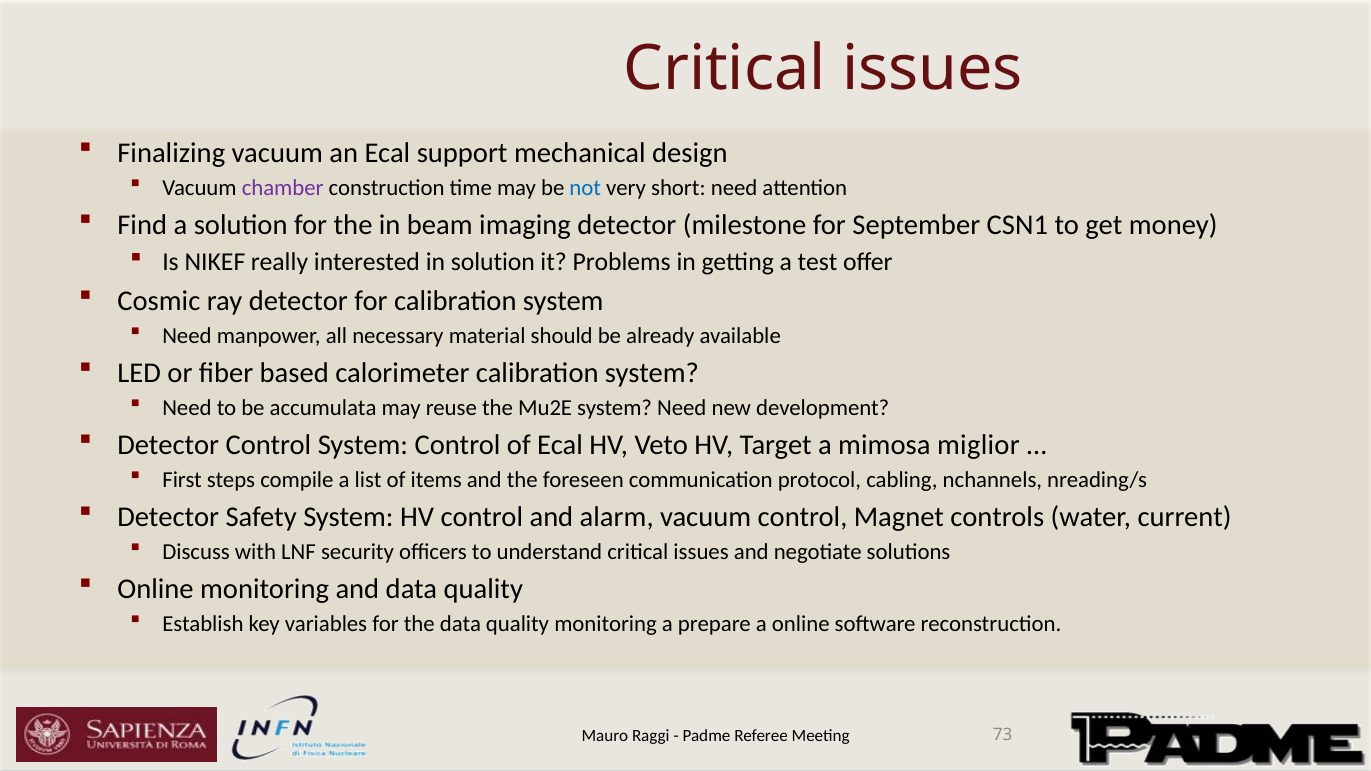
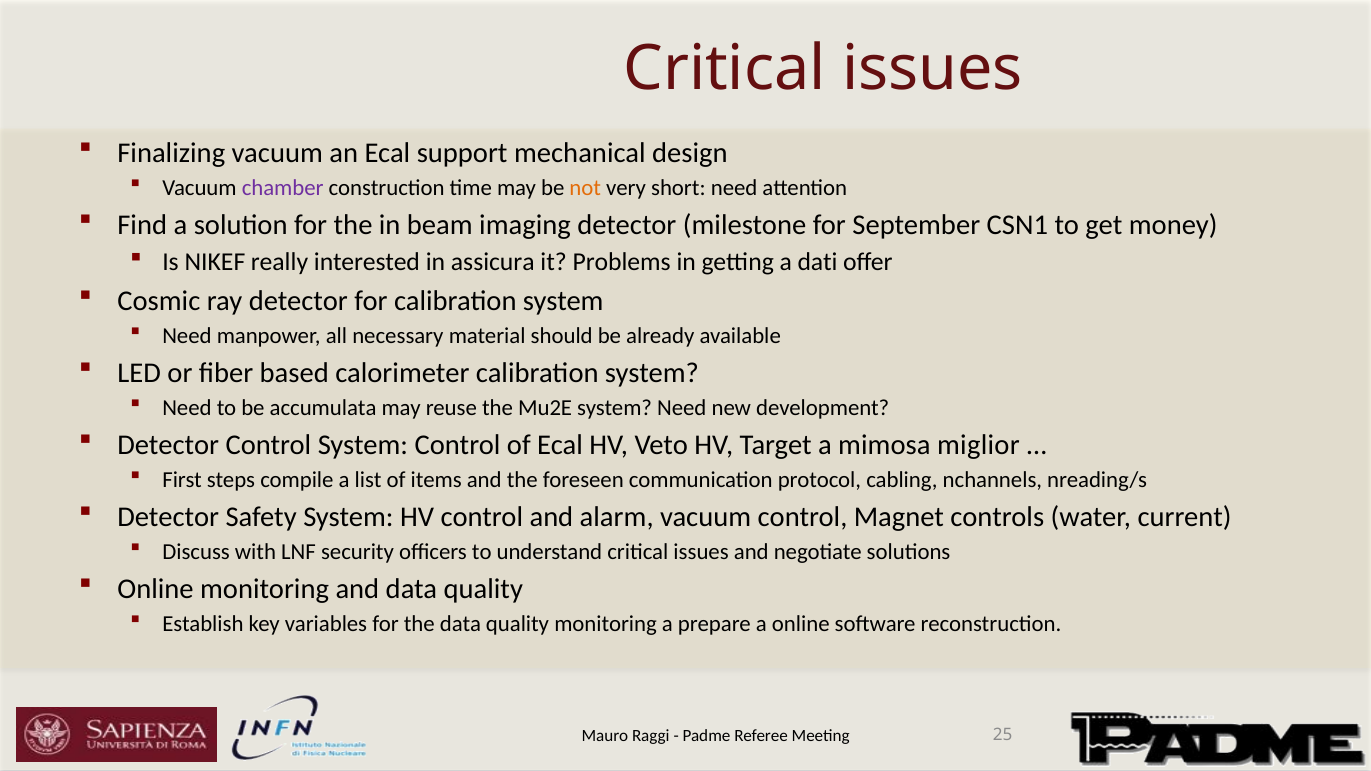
not colour: blue -> orange (585, 188)
in solution: solution -> assicura (493, 262)
test: test -> dati (818, 262)
73: 73 -> 25 (1003, 735)
